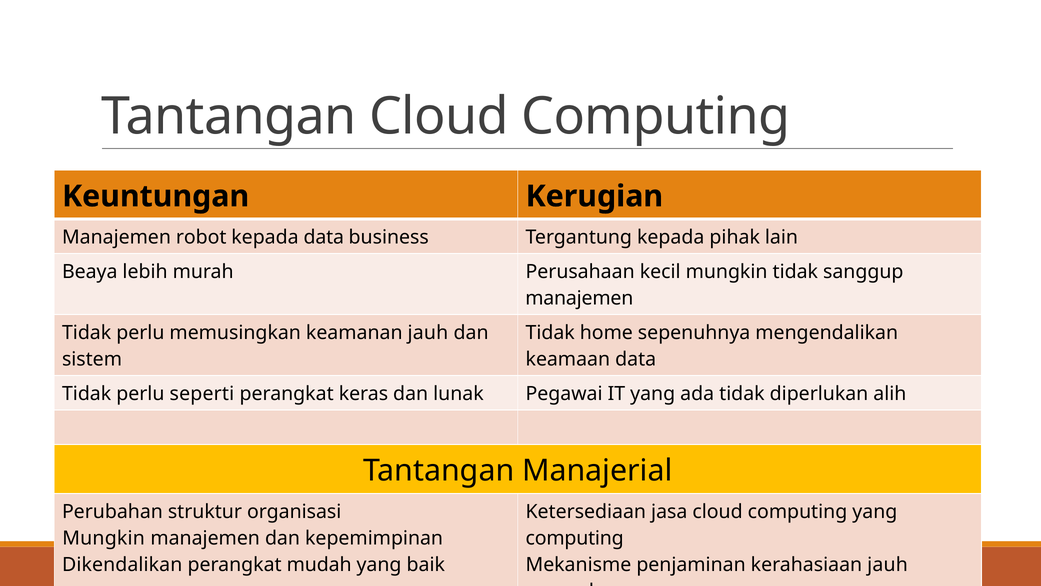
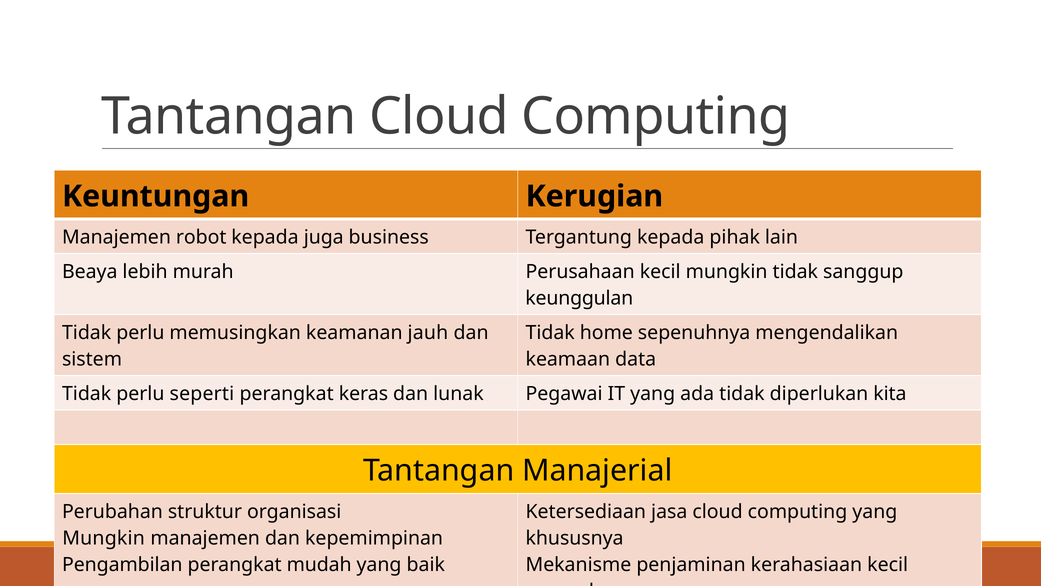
kepada data: data -> juga (324, 237)
manajemen: manajemen -> keunggulan (579, 298)
alih: alih -> kita (890, 394)
computing: computing -> khususnya (575, 538)
Dikendalikan: Dikendalikan -> Pengambilan (122, 565)
kerahasiaan jauh: jauh -> kecil (888, 565)
